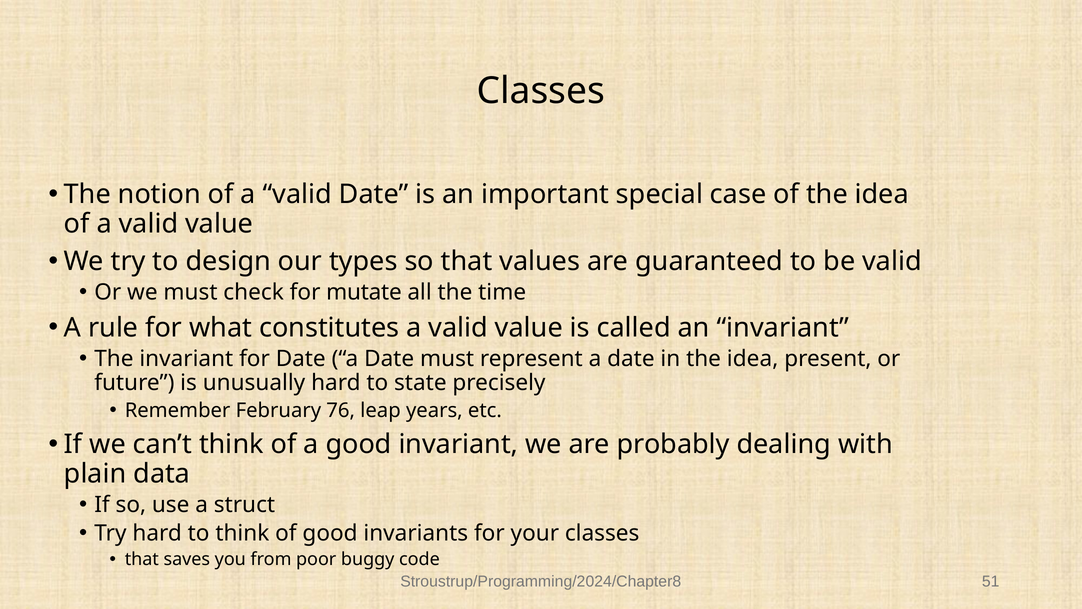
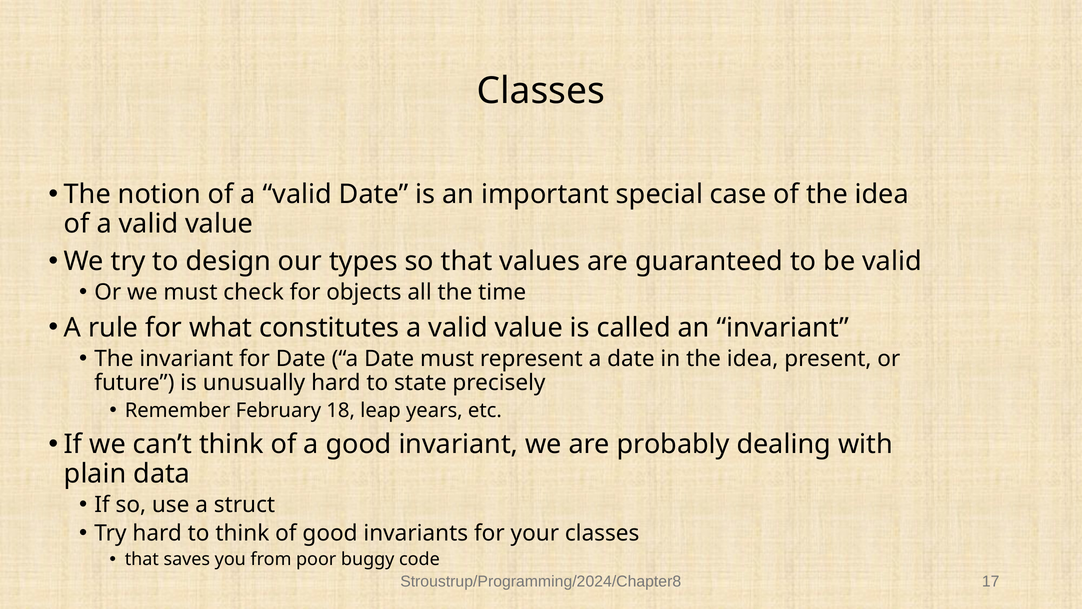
mutate: mutate -> objects (364, 292)
76: 76 -> 18 (341, 410)
51: 51 -> 17 (991, 581)
